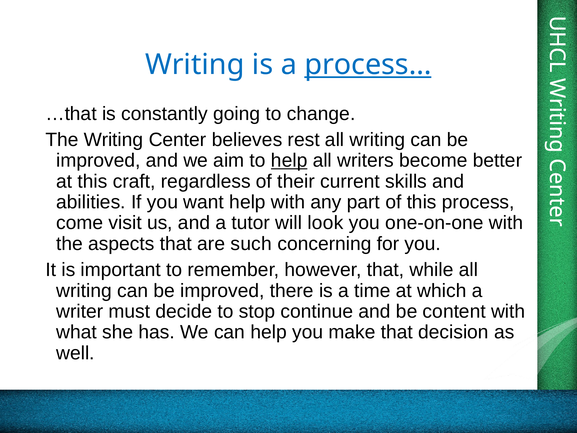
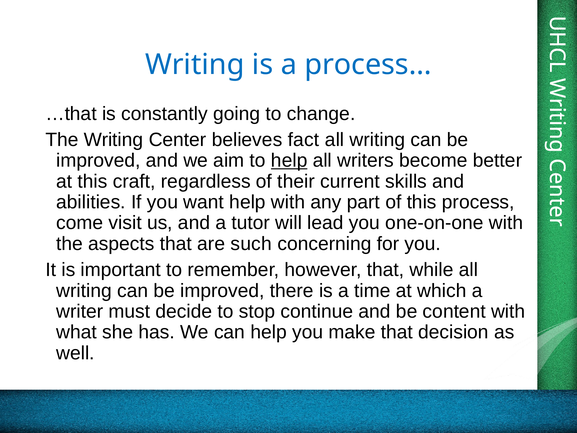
process… underline: present -> none (368, 65)
rest: rest -> fact (304, 140)
look: look -> lead (325, 223)
